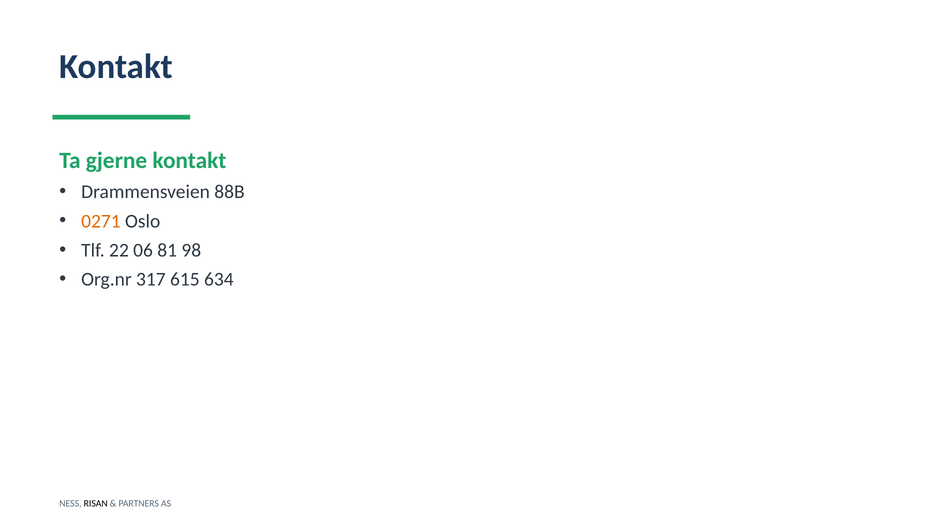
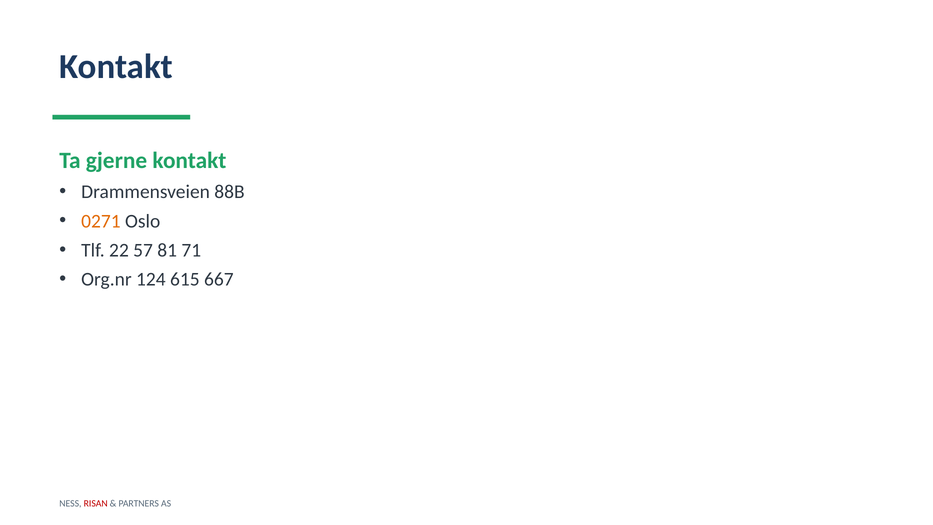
06: 06 -> 57 (143, 250)
98: 98 -> 71 (191, 250)
317: 317 -> 124 (151, 279)
634: 634 -> 667 (219, 279)
RISAN colour: black -> red (96, 504)
